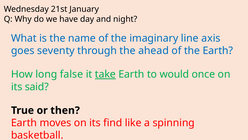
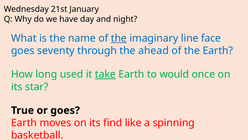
the underline: none -> present (119, 38)
axis: axis -> face (211, 38)
false: false -> used (72, 74)
said: said -> star (37, 86)
or then: then -> goes (65, 110)
